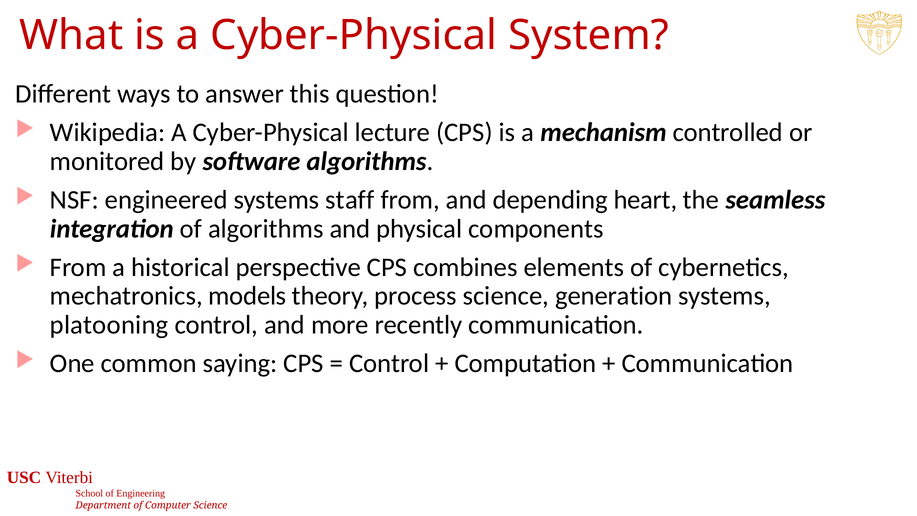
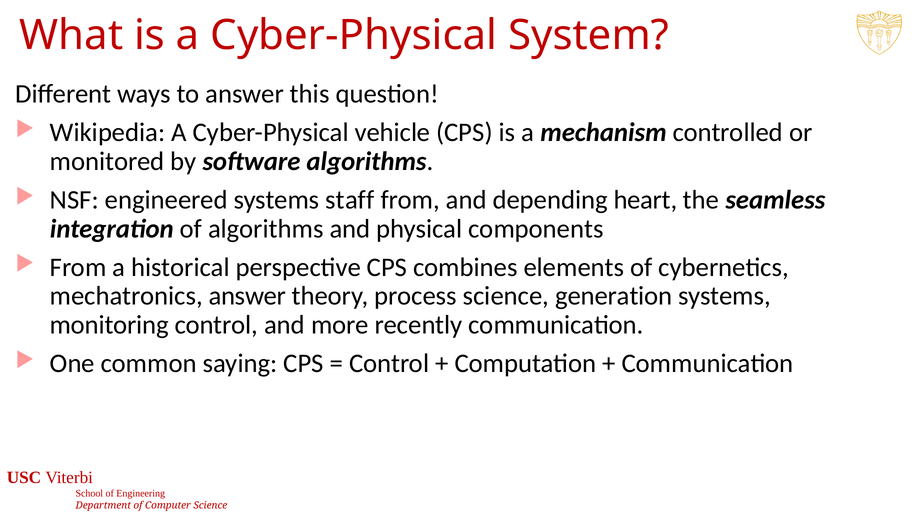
lecture: lecture -> vehicle (393, 132)
mechatronics models: models -> answer (247, 296)
platooning: platooning -> monitoring (109, 325)
